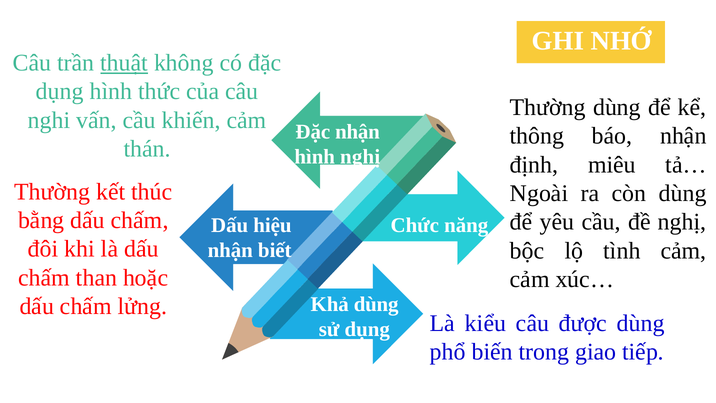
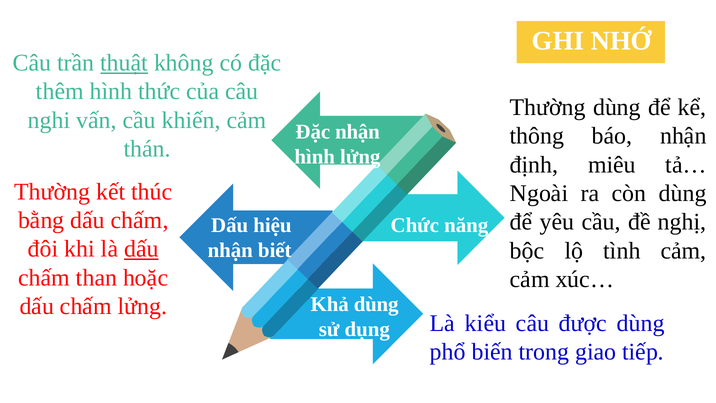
dụng: dụng -> thêm (60, 91)
hình nghị: nghị -> lửng (360, 157)
dấu underline: none -> present (141, 249)
